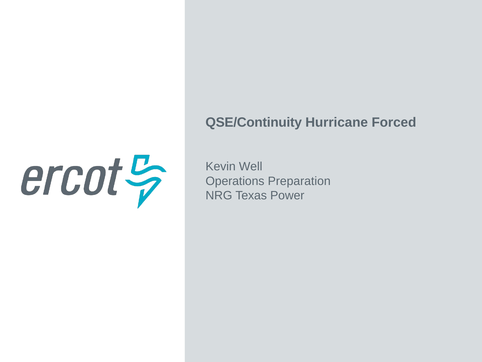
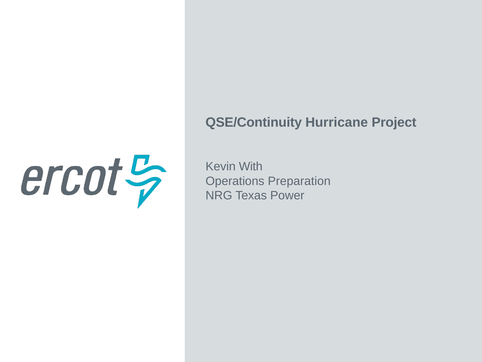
Forced: Forced -> Project (394, 122)
Well: Well -> With (251, 166)
